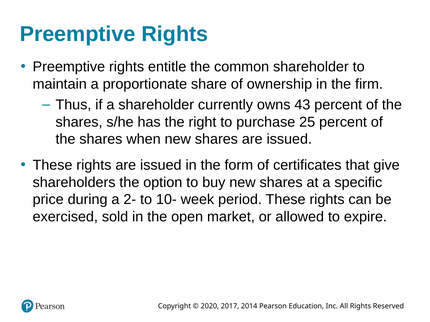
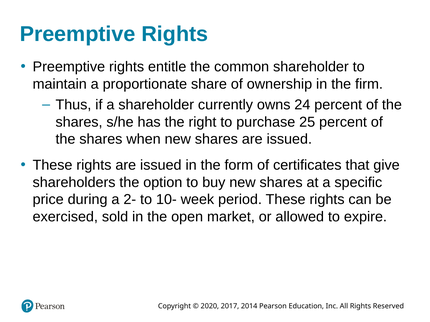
43: 43 -> 24 (302, 105)
